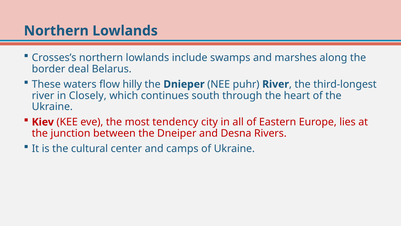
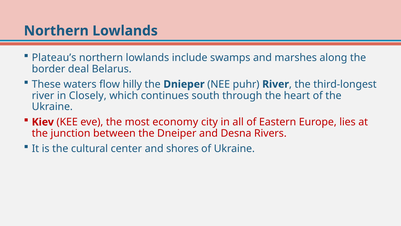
Crosses’s: Crosses’s -> Plateau’s (54, 58)
tendency: tendency -> economy (175, 122)
camps: camps -> shores (182, 148)
